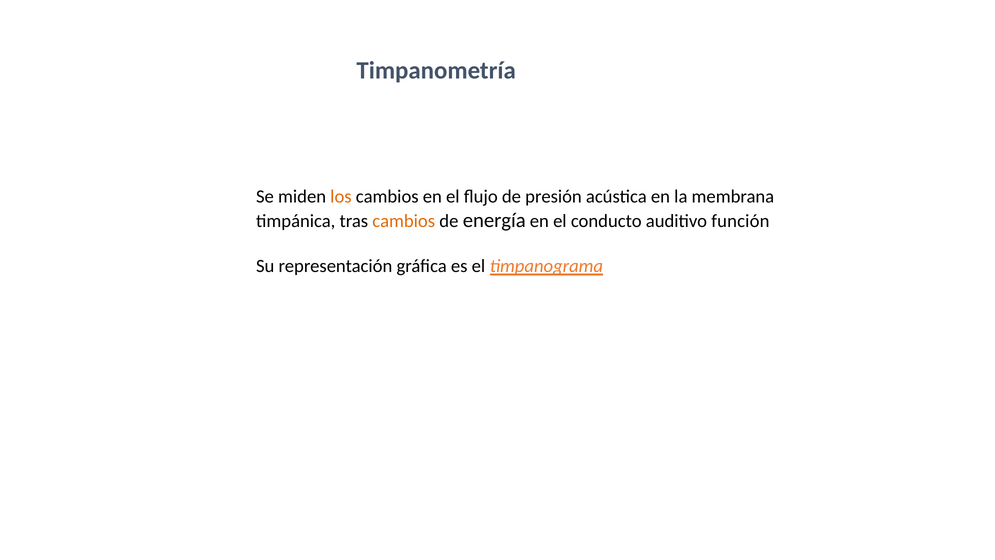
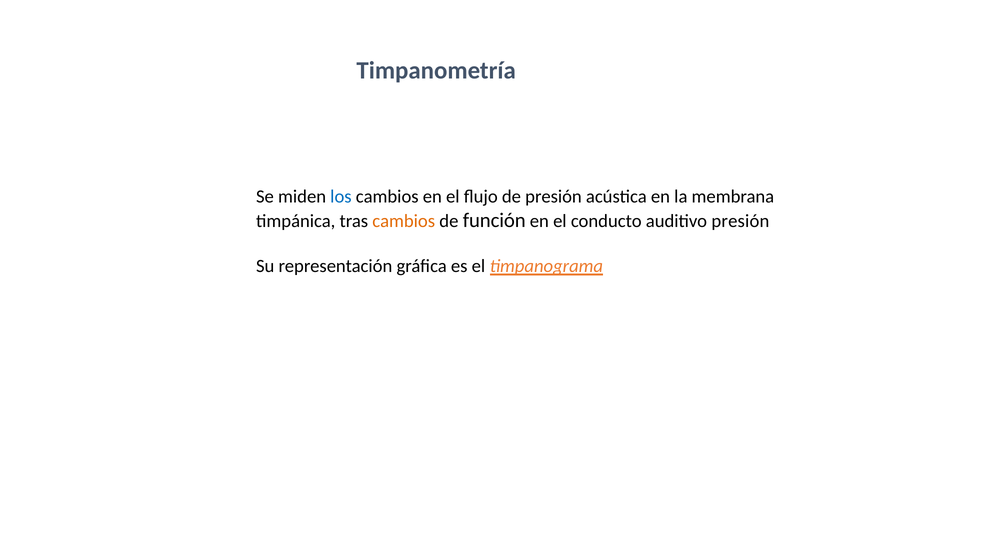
los colour: orange -> blue (341, 197)
energía: energía -> función (494, 220)
auditivo función: función -> presión (740, 221)
